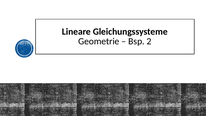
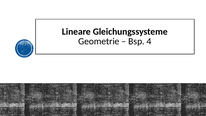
2: 2 -> 4 (149, 41)
